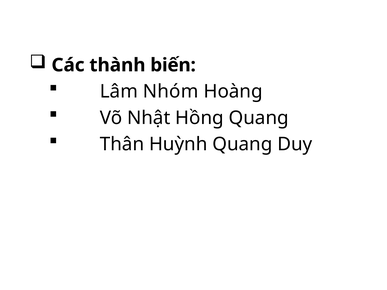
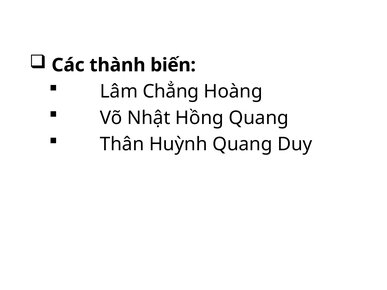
Nhóm: Nhóm -> Chẳng (171, 92)
